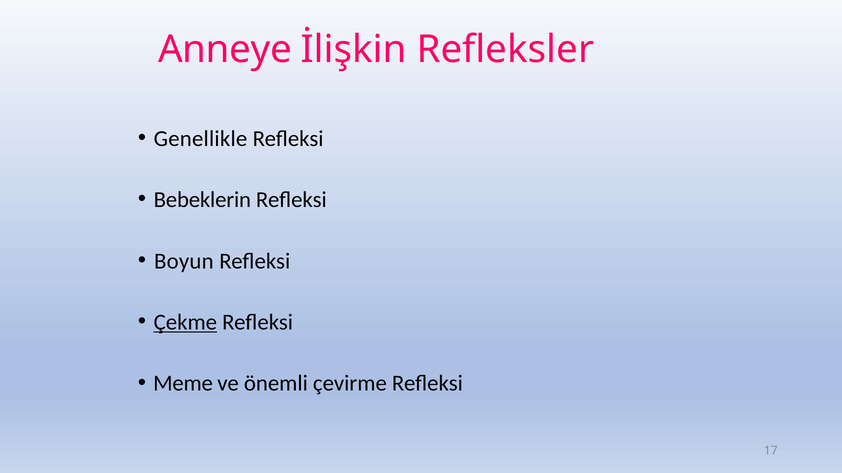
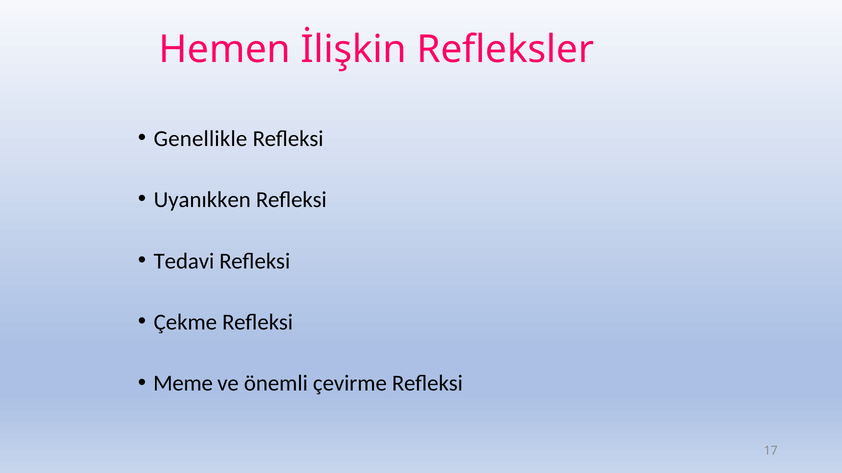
Anneye: Anneye -> Hemen (225, 50)
Bebeklerin: Bebeklerin -> Uyanıkken (202, 200)
Boyun: Boyun -> Tedavi (184, 261)
Çekme underline: present -> none (185, 323)
